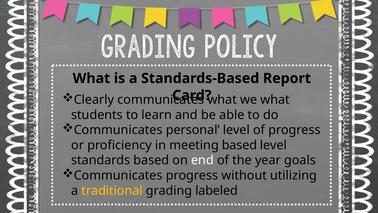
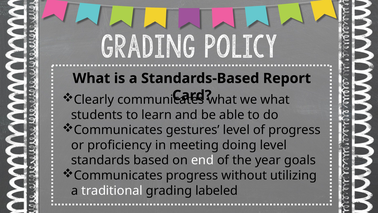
personal: personal -> gestures (193, 130)
meeting based: based -> doing (239, 145)
traditional colour: yellow -> white (112, 190)
